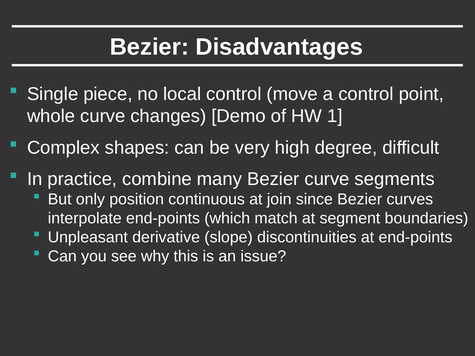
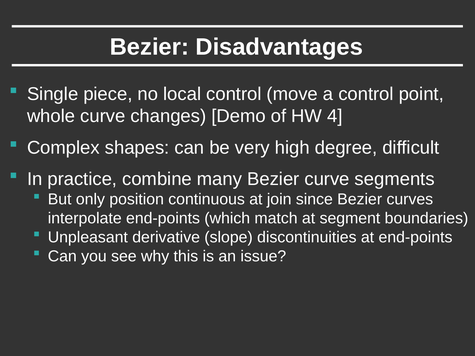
1: 1 -> 4 (335, 116)
